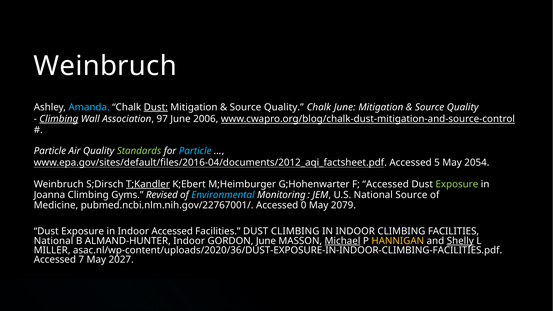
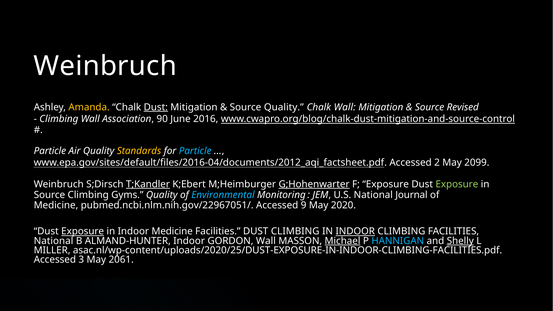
Amanda colour: light blue -> yellow (89, 107)
Chalk June: June -> Wall (345, 107)
Quality: Quality -> Revised (463, 107)
Climbing underline: present -> none (59, 119)
97: 97 -> 90 (162, 119)
2006: 2006 -> 2016 (206, 119)
Standards colour: light green -> yellow (139, 151)
5: 5 -> 2 (437, 163)
2054: 2054 -> 2099 (477, 163)
G;Hohenwarter underline: none -> present (314, 184)
F Accessed: Accessed -> Exposure (386, 184)
Joanna: Joanna -> Source (49, 195)
Gyms Revised: Revised -> Quality (162, 195)
National Source: Source -> Journal (411, 195)
pubmed.ncbi.nlm.nih.gov/22767001/: pubmed.ncbi.nlm.nih.gov/22767001/ -> pubmed.ncbi.nlm.nih.gov/22967051/ (167, 205)
0: 0 -> 9 (304, 205)
2079: 2079 -> 2020 (343, 205)
Exposure underline: none -> present (83, 231)
Indoor Accessed: Accessed -> Medicine (172, 231)
INDOOR underline: none -> present (355, 231)
GORDON June: June -> Wall (266, 241)
HANNIGAN colour: yellow -> light blue (398, 241)
asac.nl/wp-content/uploads/2020/36/DUST-EXPOSURE-IN-INDOOR-CLIMBING-FACILITIES.pdf: asac.nl/wp-content/uploads/2020/36/DUST-EXPOSURE-IN-INDOOR-CLIMBING-FACILITIES.pdf -> asac.nl/wp-content/uploads/2020/25/DUST-EXPOSURE-IN-INDOOR-CLIMBING-FACILITIES.pdf (288, 250)
7: 7 -> 3 (81, 260)
2027: 2027 -> 2061 (121, 260)
